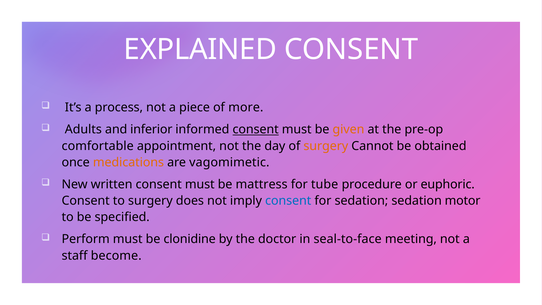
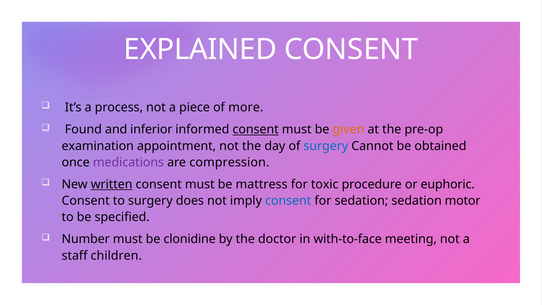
Adults: Adults -> Found (83, 130)
comfortable: comfortable -> examination (98, 146)
surgery colour: orange -> blue (326, 146)
medications colour: orange -> purple (128, 162)
vagomimetic: vagomimetic -> compression (229, 162)
written underline: none -> present (112, 184)
tube: tube -> toxic (325, 184)
Perform: Perform -> Number (86, 239)
seal‐to‐face: seal‐to‐face -> with‐to‐face (348, 239)
become: become -> children (116, 256)
